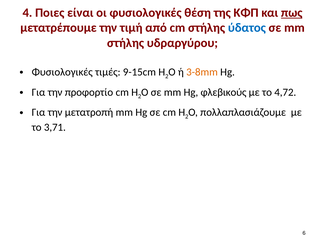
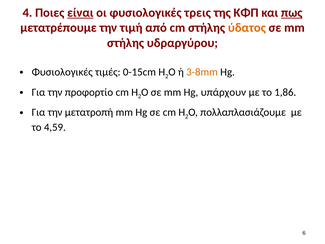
είναι underline: none -> present (80, 13)
θέση: θέση -> τρεις (198, 13)
ύδατος colour: blue -> orange (247, 28)
9-15cm: 9-15cm -> 0-15cm (139, 72)
φλεβικούς: φλεβικούς -> υπάρχουν (223, 92)
4,72: 4,72 -> 1,86 (285, 92)
3,71: 3,71 -> 4,59 (55, 127)
